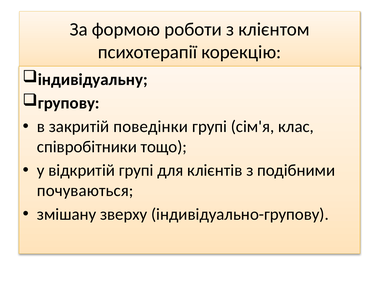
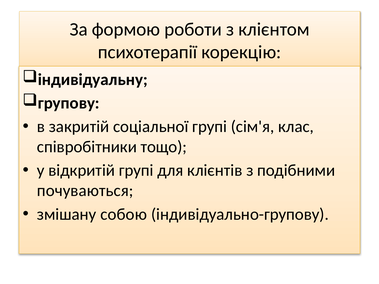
поведінки: поведінки -> соціальної (151, 127)
зверху: зверху -> собою (124, 214)
